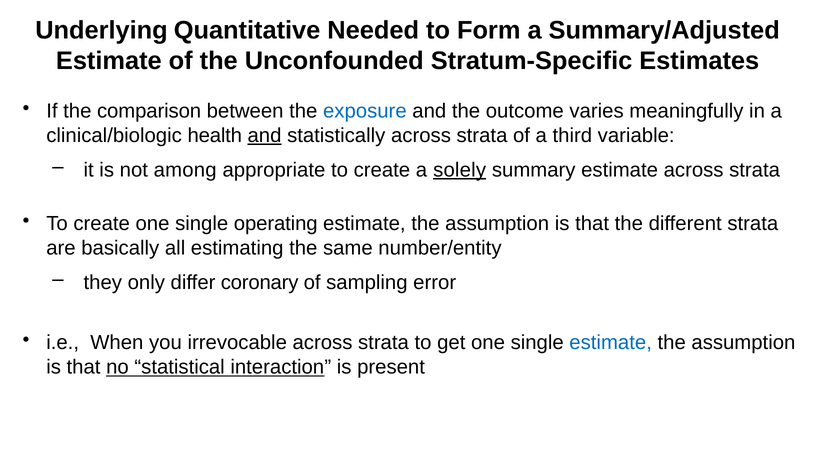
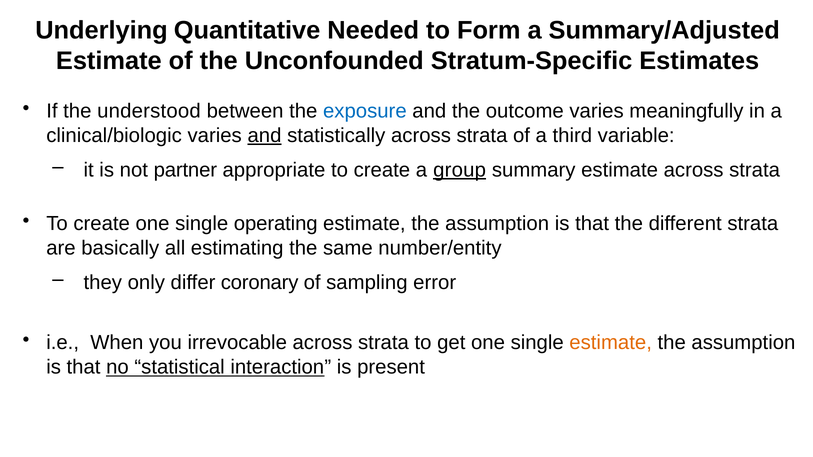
comparison: comparison -> understood (149, 111)
clinical/biologic health: health -> varies (215, 135)
among: among -> partner (185, 170)
solely: solely -> group (460, 170)
estimate colour: blue -> orange (611, 343)
